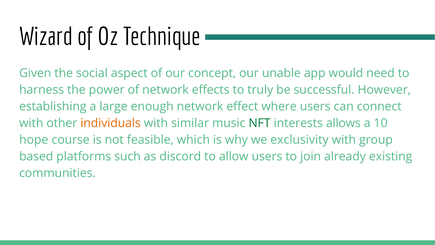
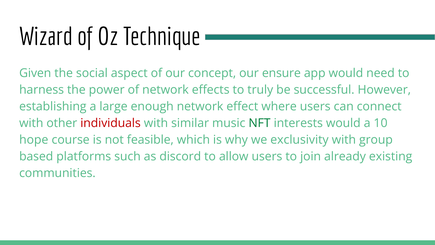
unable: unable -> ensure (281, 73)
individuals colour: orange -> red (111, 123)
interests allows: allows -> would (343, 123)
